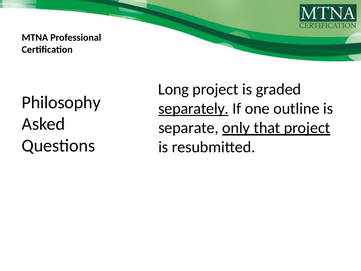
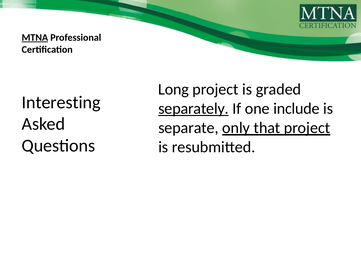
MTNA underline: none -> present (35, 37)
Philosophy: Philosophy -> Interesting (61, 102)
outline: outline -> include (296, 109)
